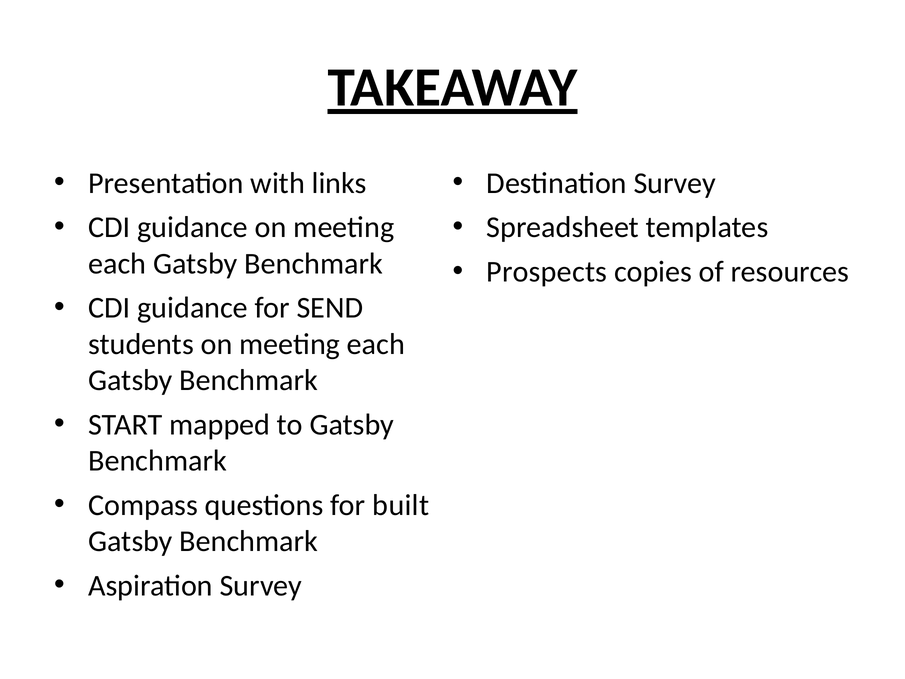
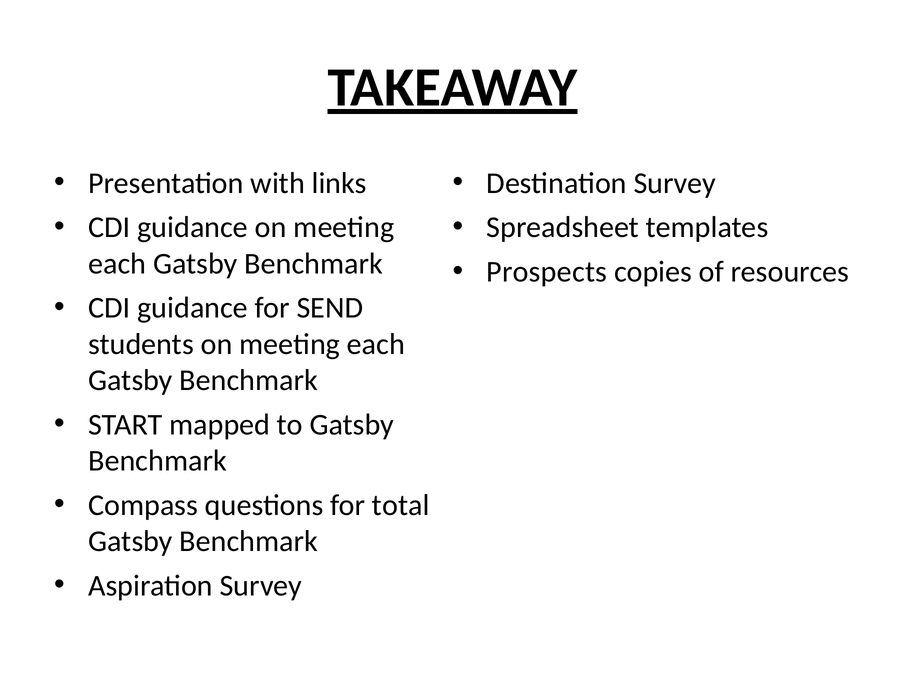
built: built -> total (401, 505)
